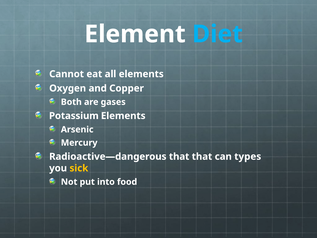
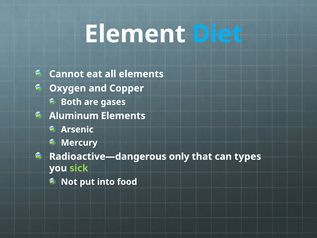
Potassium: Potassium -> Aluminum (74, 116)
Radioactive—dangerous that: that -> only (179, 156)
sick colour: yellow -> light green (79, 168)
